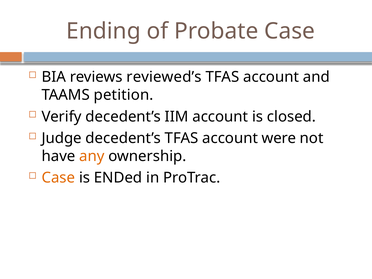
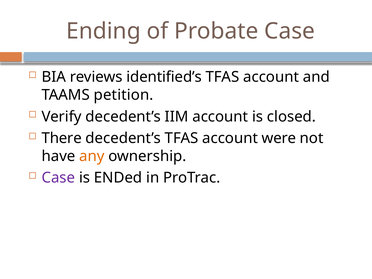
reviewed’s: reviewed’s -> identified’s (164, 77)
Judge: Judge -> There (62, 138)
Case colour: orange -> purple (58, 178)
